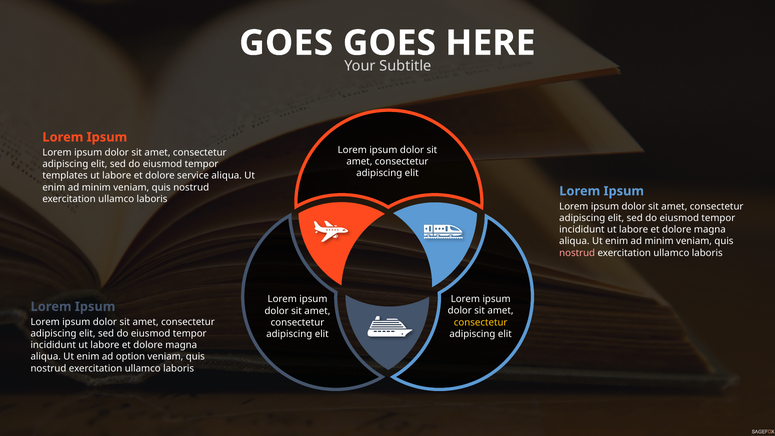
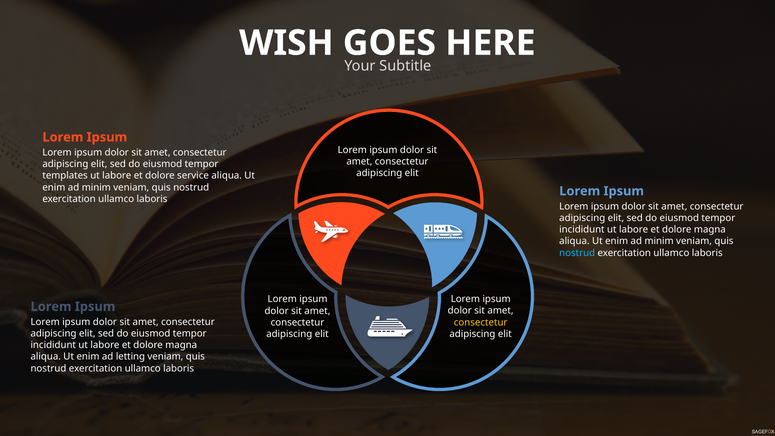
GOES: GOES -> WISH (286, 43)
nostrud colour: pink -> light blue (577, 253)
option: option -> letting (130, 357)
